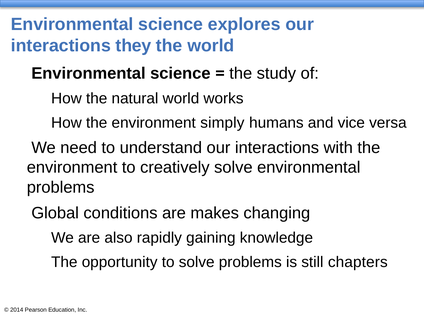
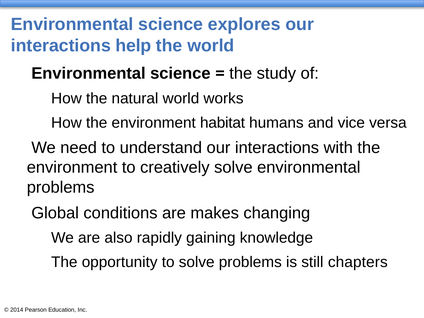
they: they -> help (134, 46)
simply: simply -> habitat (223, 123)
